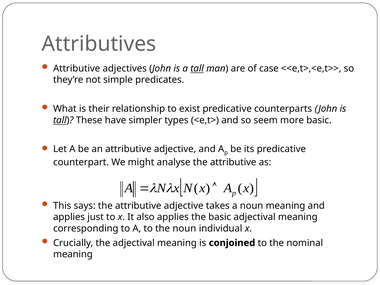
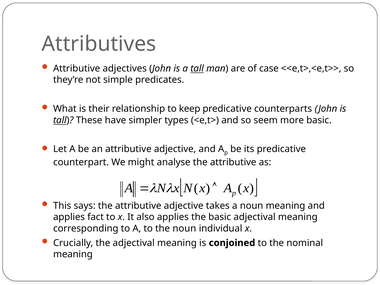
exist: exist -> keep (190, 109)
just: just -> fact (96, 217)
